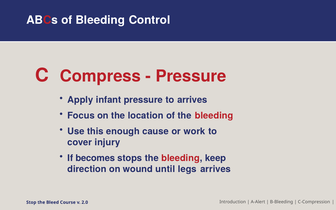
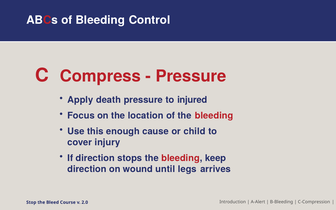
infant: infant -> death (109, 100)
to arrives: arrives -> injured (192, 100)
work: work -> child (194, 131)
If becomes: becomes -> direction (95, 158)
